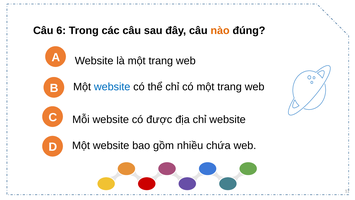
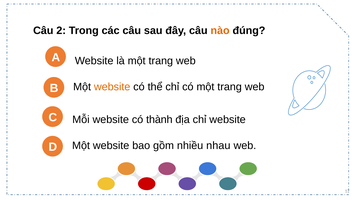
6: 6 -> 2 (61, 30)
website colour: blue -> orange (112, 87)
được: được -> thành (159, 119)
chứa: chứa -> nhau (218, 145)
